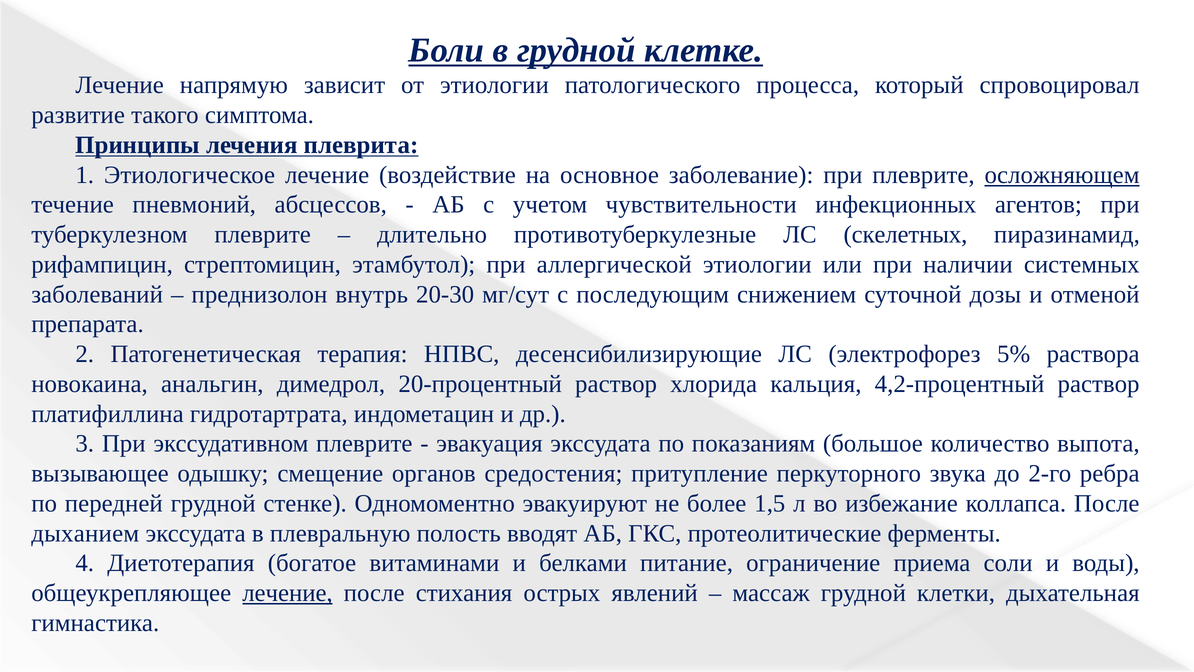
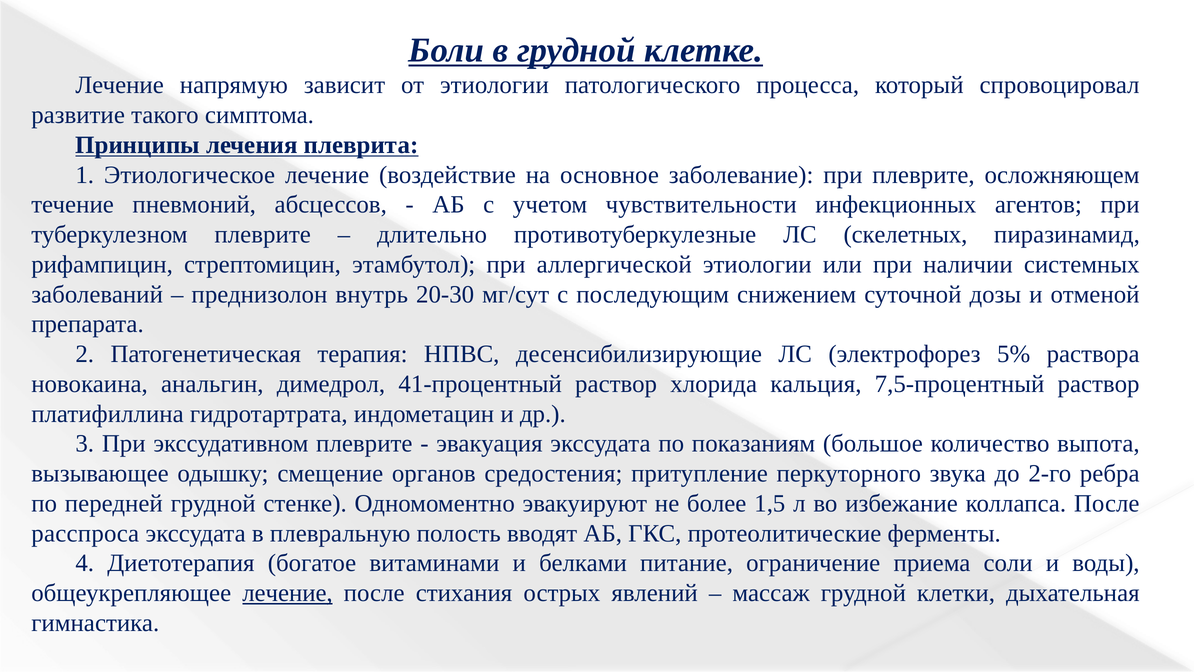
осложняющем underline: present -> none (1062, 175)
20-процентный: 20-процентный -> 41-процентный (480, 384)
4,2-процентный: 4,2-процентный -> 7,5-процентный (960, 384)
дыханием: дыханием -> расспроса (85, 533)
